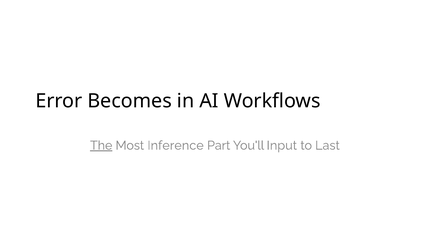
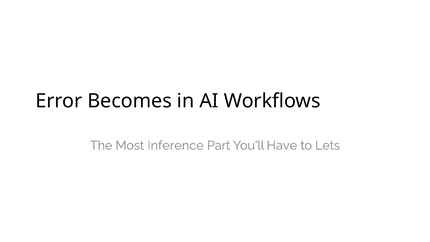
The underline: present -> none (101, 145)
Input: Input -> Have (282, 145)
Last: Last -> Lets (328, 145)
